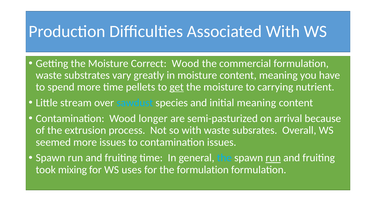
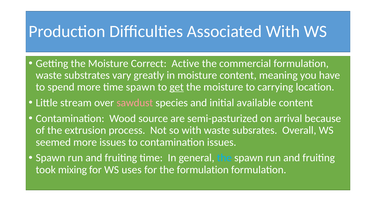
Correct Wood: Wood -> Active (185, 64)
time pellets: pellets -> spawn (140, 87)
nutrient: nutrient -> location (315, 87)
sawdust colour: light blue -> pink (135, 103)
initial meaning: meaning -> available (256, 103)
longer: longer -> source (153, 119)
run underline: present -> none (273, 158)
